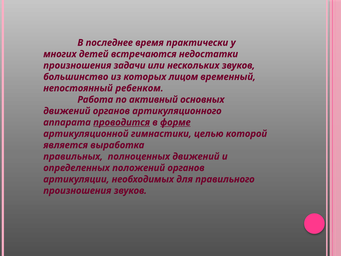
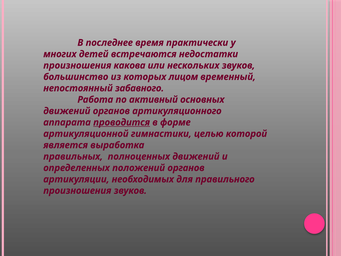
задачи: задачи -> какова (130, 65)
ребенком: ребенком -> забавного (140, 88)
форме underline: present -> none (175, 122)
